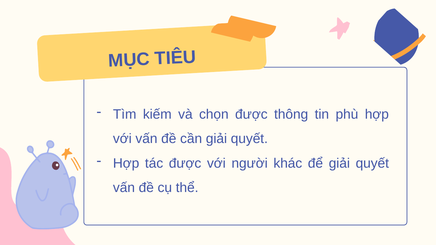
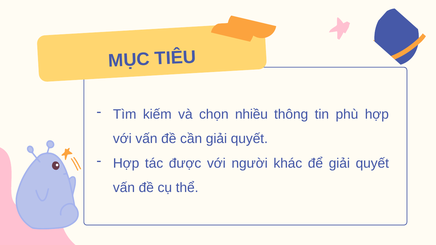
chọn được: được -> nhiều (251, 114)
